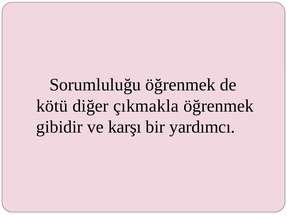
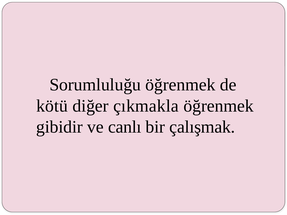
karşı: karşı -> canlı (125, 127)
yardımcı: yardımcı -> çalışmak (202, 127)
